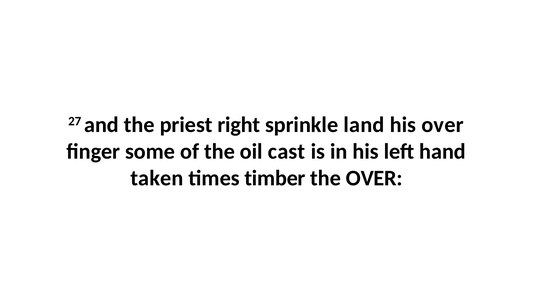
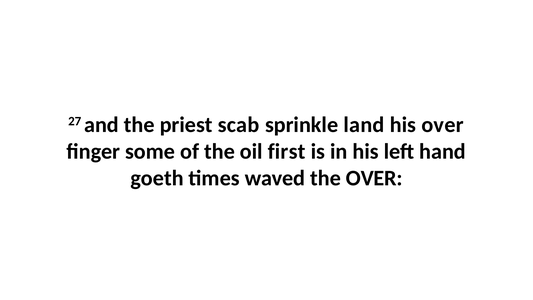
right: right -> scab (239, 125)
cast: cast -> first (287, 151)
taken: taken -> goeth (157, 178)
timber: timber -> waved (275, 178)
